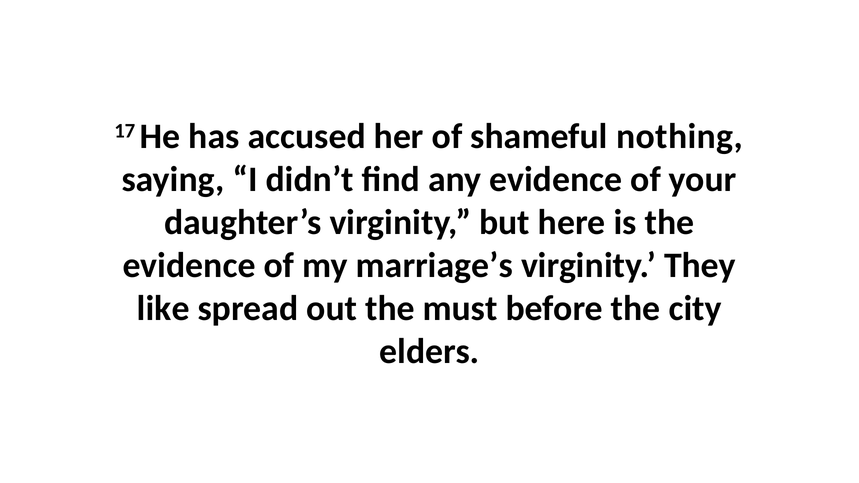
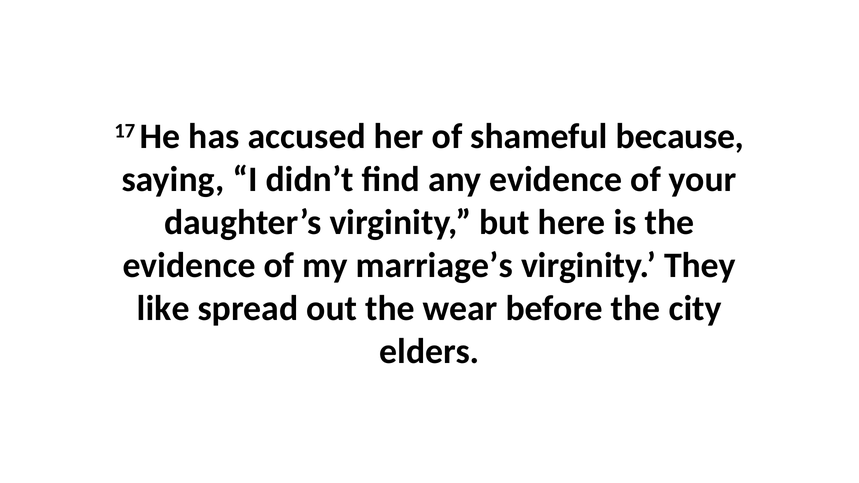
nothing: nothing -> because (680, 137)
must: must -> wear (460, 308)
